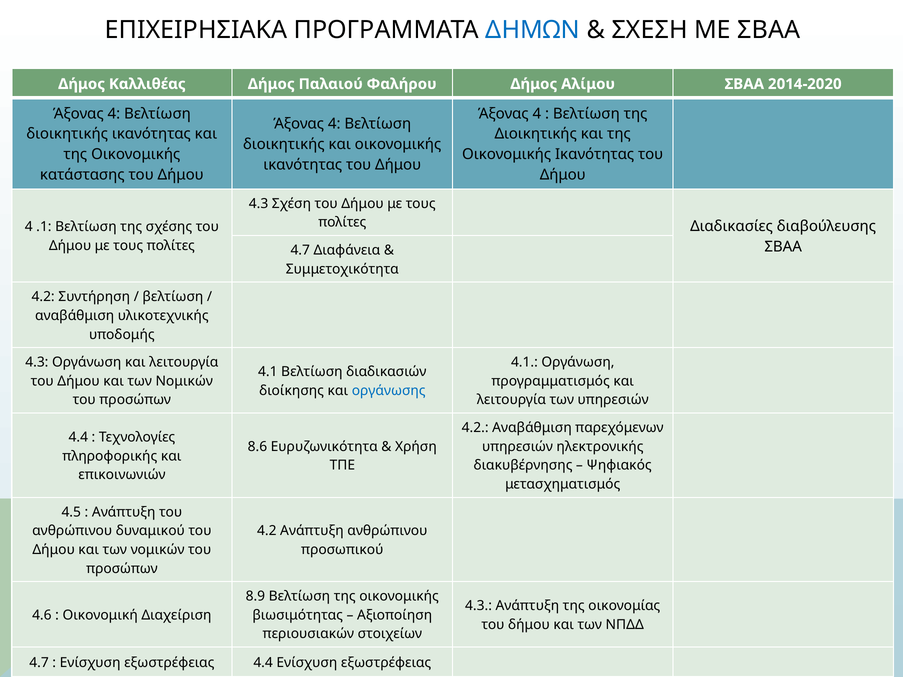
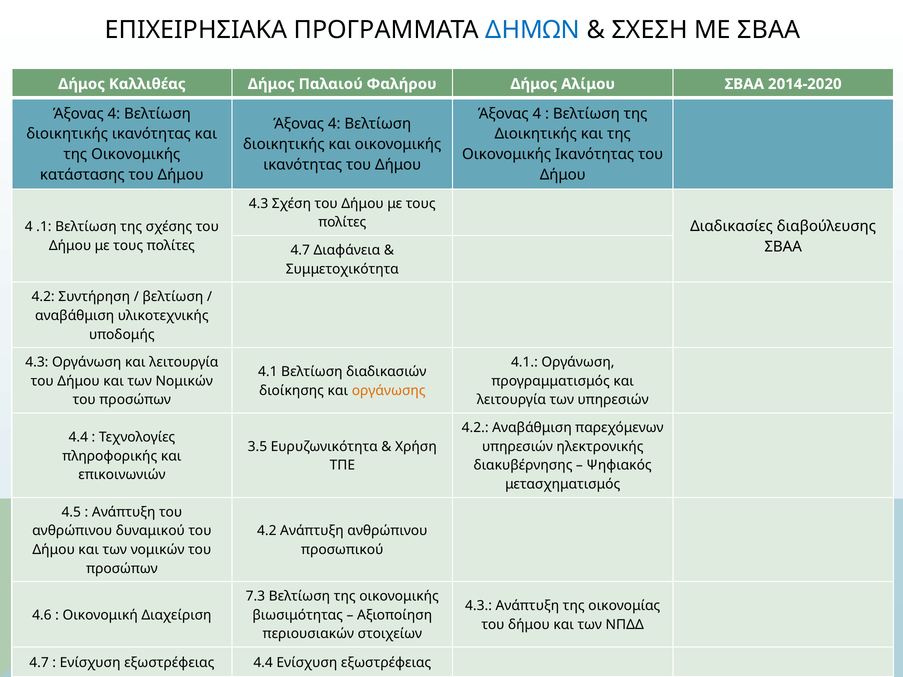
οργάνωσης colour: blue -> orange (389, 391)
8.6: 8.6 -> 3.5 (257, 447)
8.9: 8.9 -> 7.3 (255, 597)
